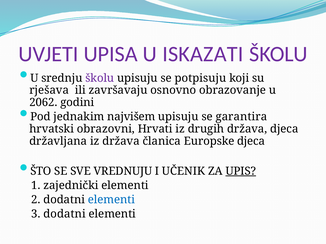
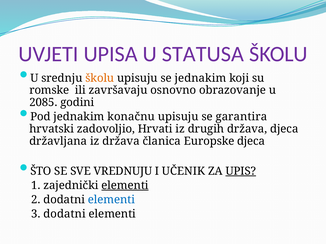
ISKAZATI: ISKAZATI -> STATUSA (203, 54)
školu colour: purple -> orange (100, 78)
se potpisuju: potpisuju -> jednakim (200, 78)
rješava: rješava -> romske (49, 90)
2062: 2062 -> 2085 (43, 103)
najvišem: najvišem -> konačnu (131, 117)
obrazovni: obrazovni -> zadovoljio (106, 129)
elementi underline: none -> present (125, 186)
